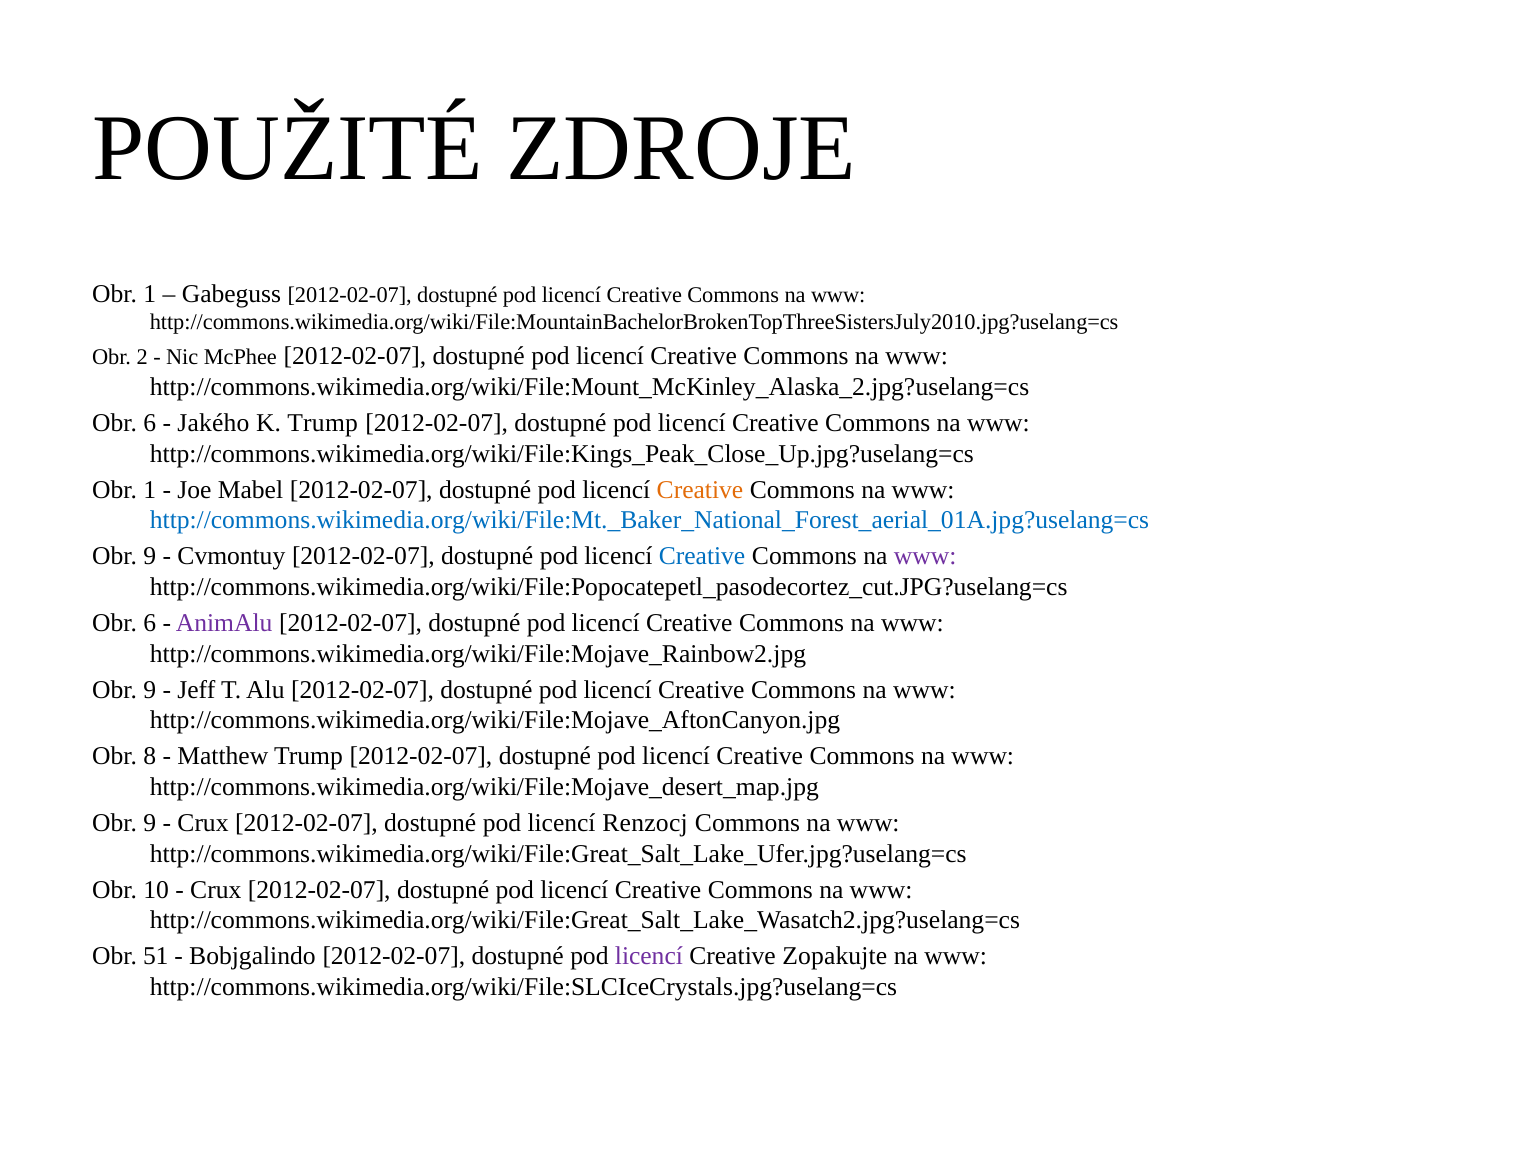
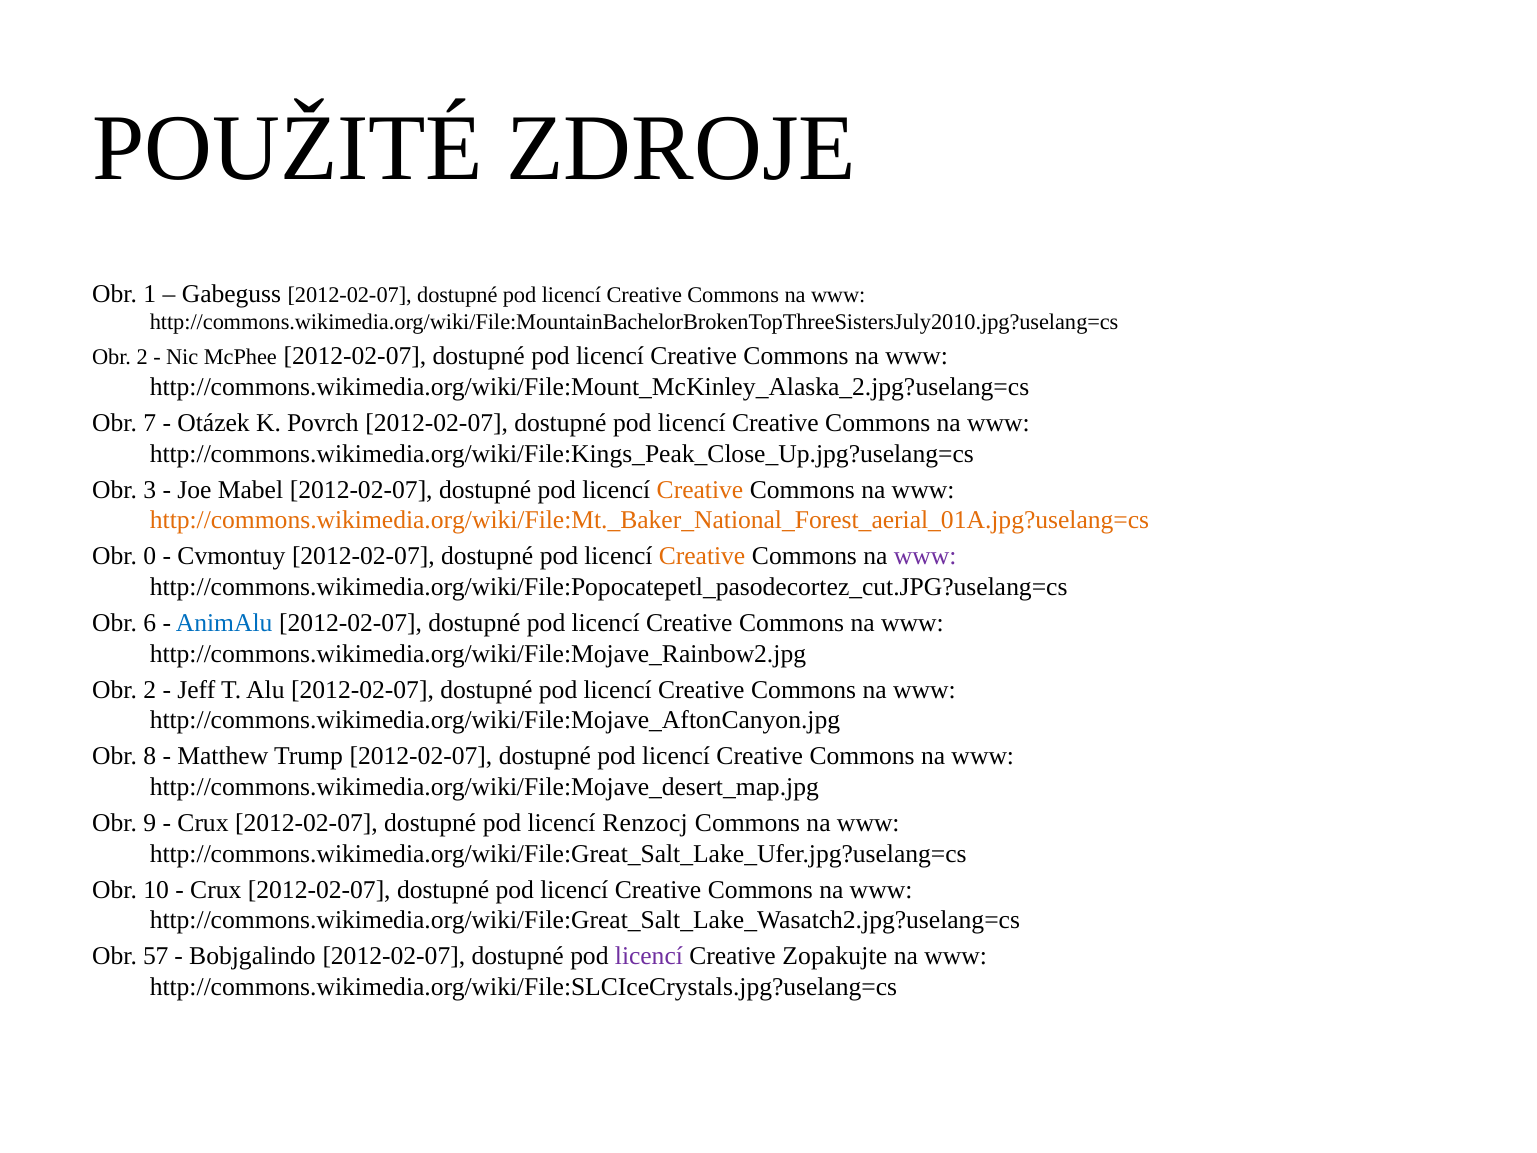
6: 6 -> 7 (150, 423)
Jakého: Jakého -> Otázek (214, 423)
K Trump: Trump -> Povrch (323, 423)
1: 1 -> 3 (150, 490)
http://commons.wikimedia.org/wiki/File:Mt._Baker_National_Forest_aerial_01A.jpg?uselang=cs colour: blue -> orange (650, 520)
9: 9 -> 0 (150, 556)
Creative colour: blue -> orange (702, 556)
AnimAlu colour: purple -> blue (224, 623)
9: 9 -> 2 (150, 690)
51: 51 -> 57 (156, 956)
